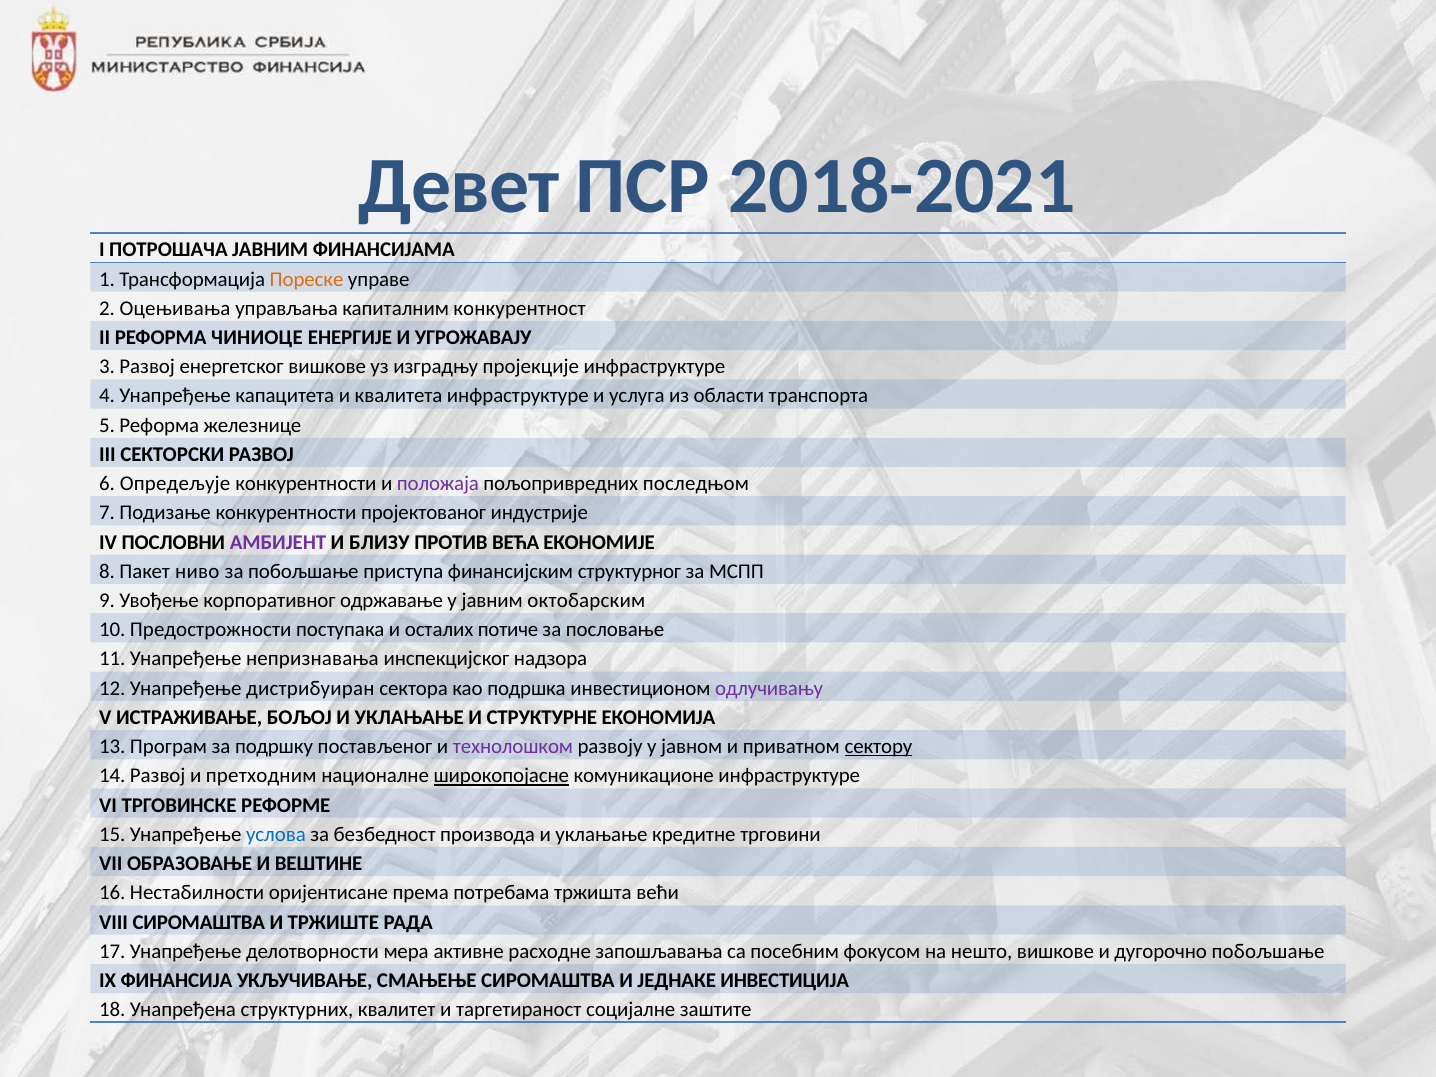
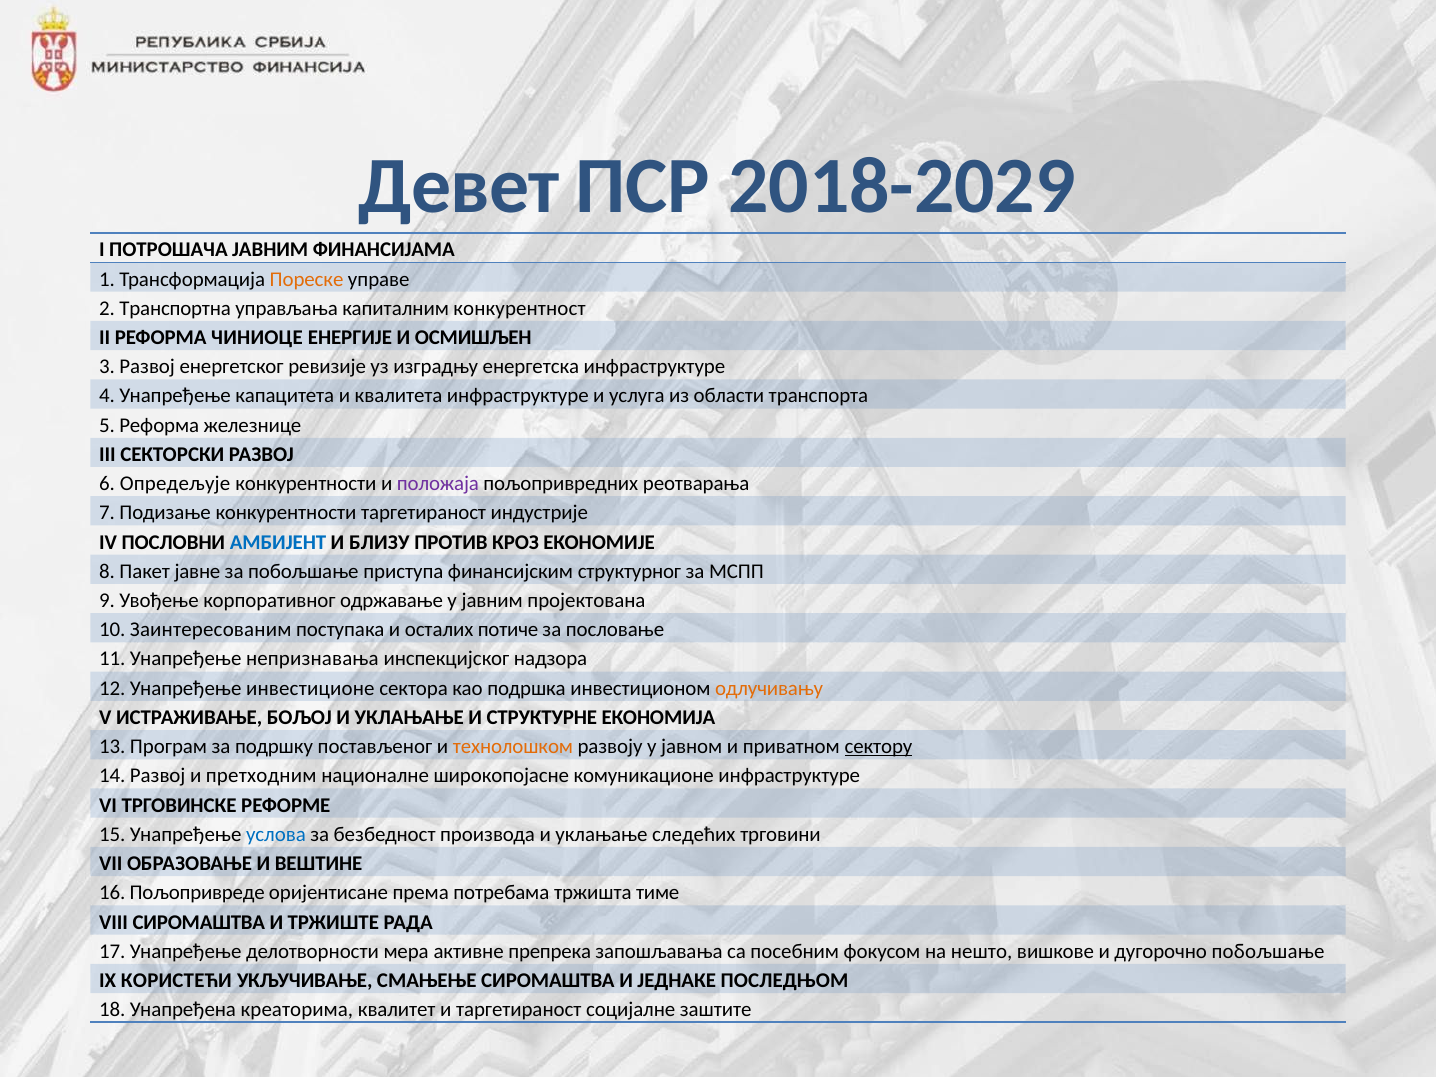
2018-2021: 2018-2021 -> 2018-2029 (902, 186)
Оцењивања: Оцењивања -> Транспортна (175, 308)
УГРОЖАВАЈУ: УГРОЖАВАЈУ -> ОСМИШЉЕН (473, 338)
енергетског вишкове: вишкове -> ревизије (327, 367)
пројекције: пројекције -> енергетска (531, 367)
последњом: последњом -> реотварања (696, 484)
конкурентности пројектованог: пројектованог -> таргетираност (424, 513)
АМБИЈЕНТ colour: purple -> blue (278, 542)
ВЕЋА: ВЕЋА -> КРОЗ (516, 542)
ниво: ниво -> јавне (197, 571)
октобарским: октобарским -> пројектована (586, 601)
Предострожности: Предострожности -> Заинтересованим (211, 630)
дистрибуиран: дистрибуиран -> инвестиционе (310, 688)
одлучивању colour: purple -> orange (769, 688)
технолошком colour: purple -> orange (513, 747)
широкопојасне underline: present -> none (501, 776)
кредитне: кредитне -> следећих (694, 834)
Нестабилности: Нестабилности -> Пољопривреде (197, 893)
већи: већи -> тиме (658, 893)
расходне: расходне -> препрека (550, 951)
ФИНАНСИЈА: ФИНАНСИЈА -> КОРИСТЕЋИ (176, 981)
ИНВЕСТИЦИЈА: ИНВЕСТИЦИЈА -> ПОСЛЕДЊОМ (784, 981)
структурних: структурних -> креаторима (297, 1010)
